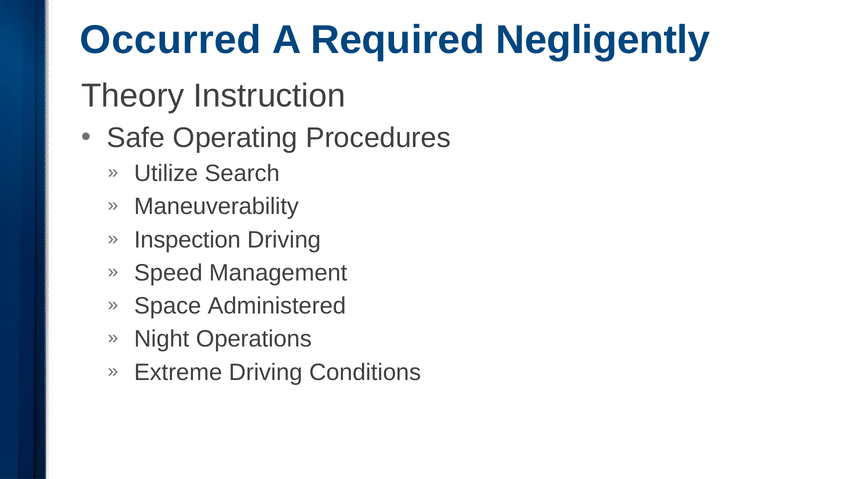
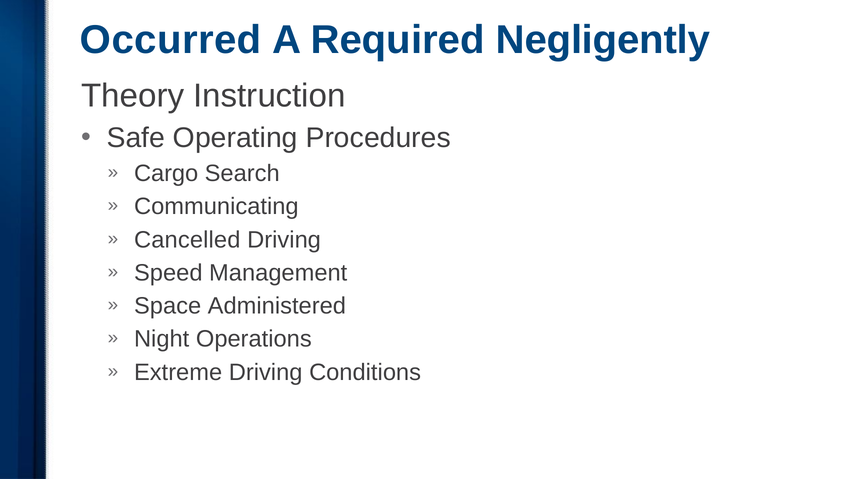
Utilize: Utilize -> Cargo (166, 174)
Maneuverability: Maneuverability -> Communicating (216, 207)
Inspection: Inspection -> Cancelled (187, 240)
